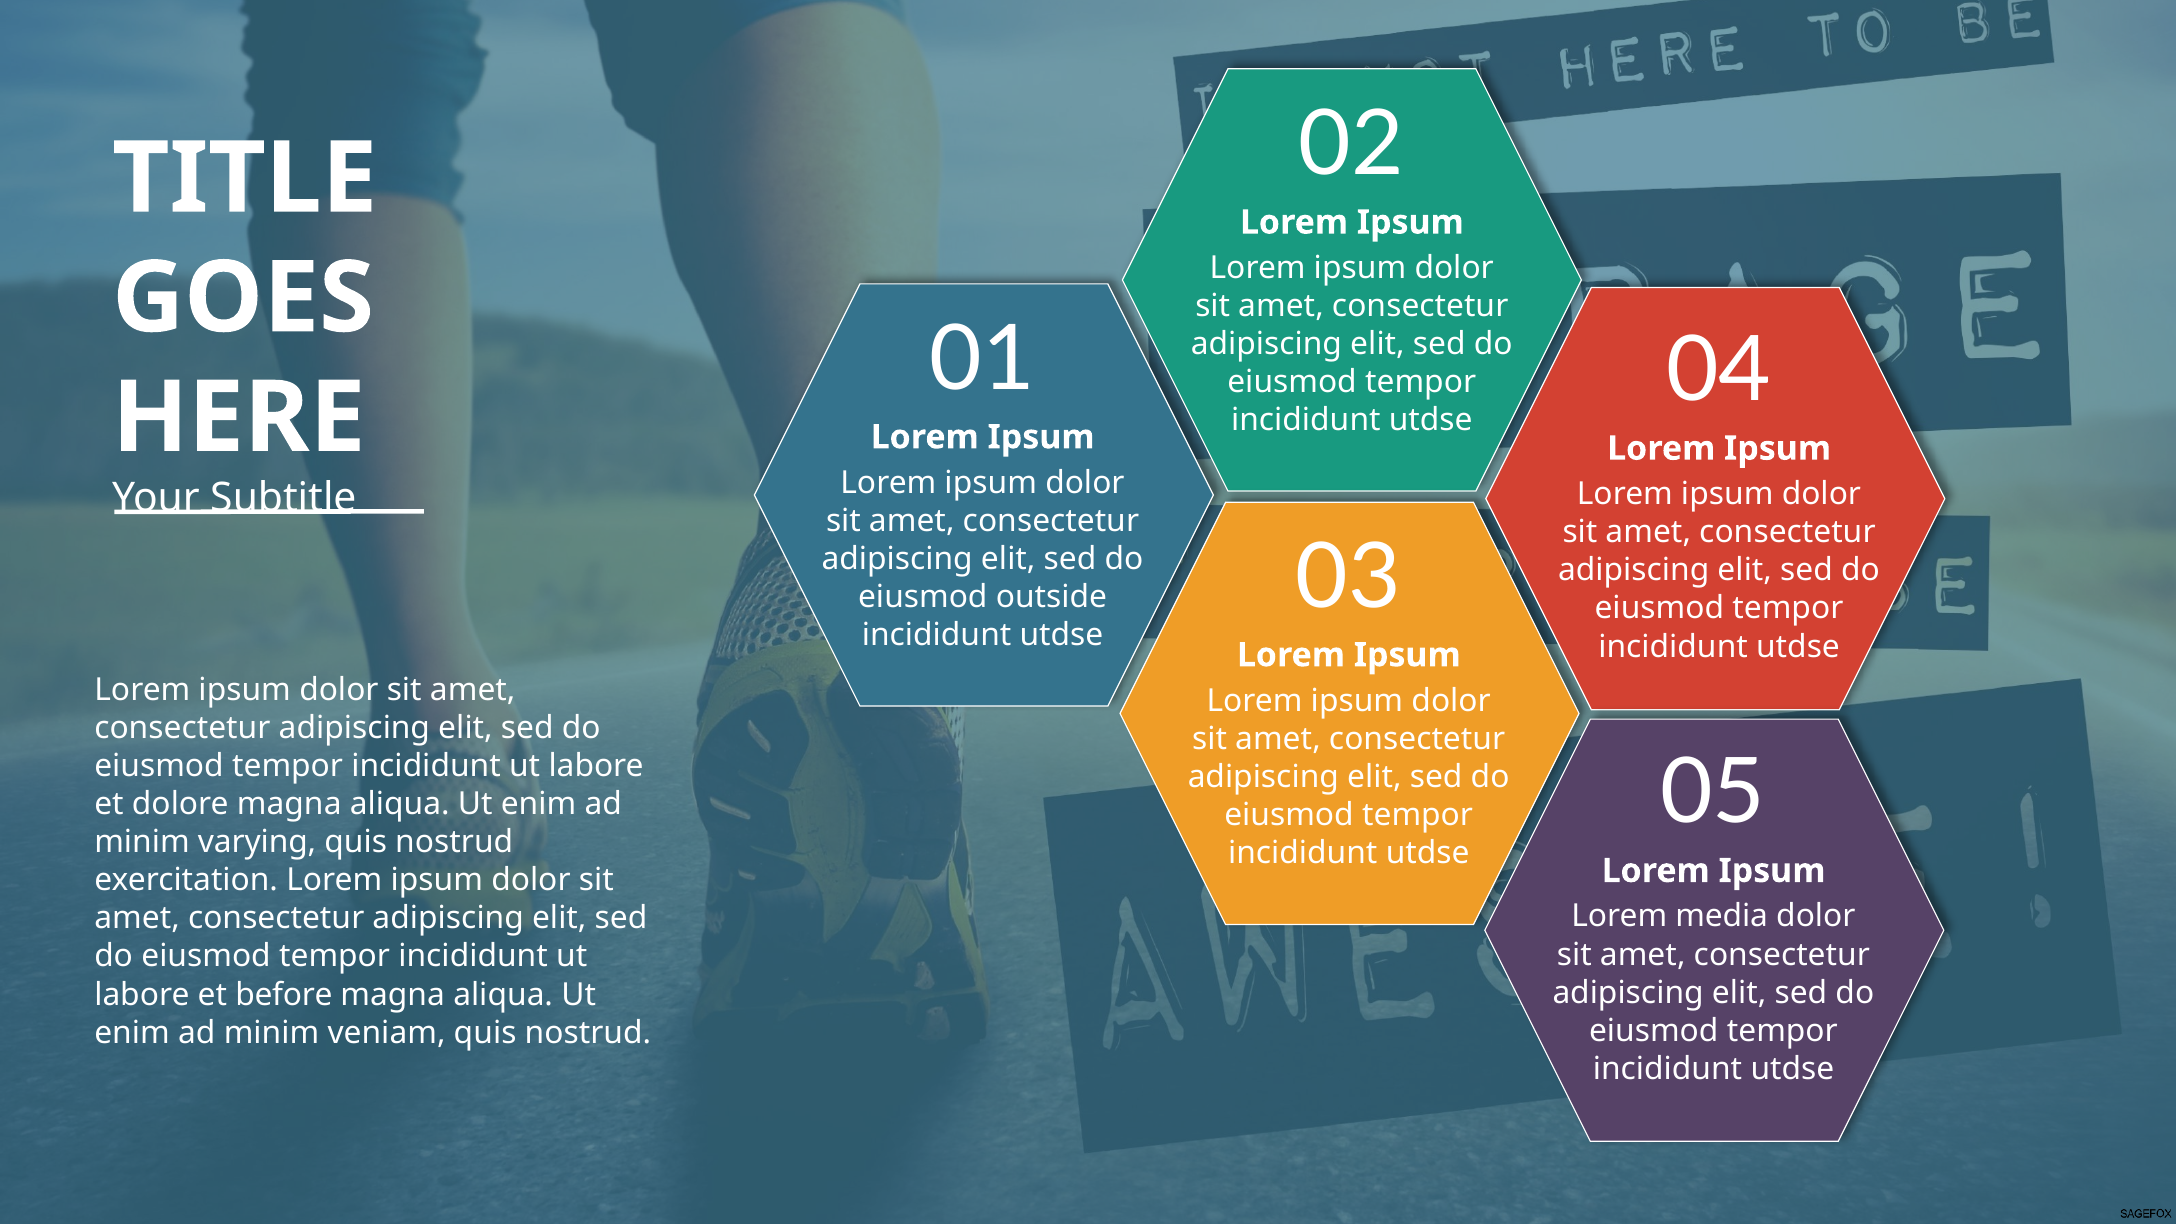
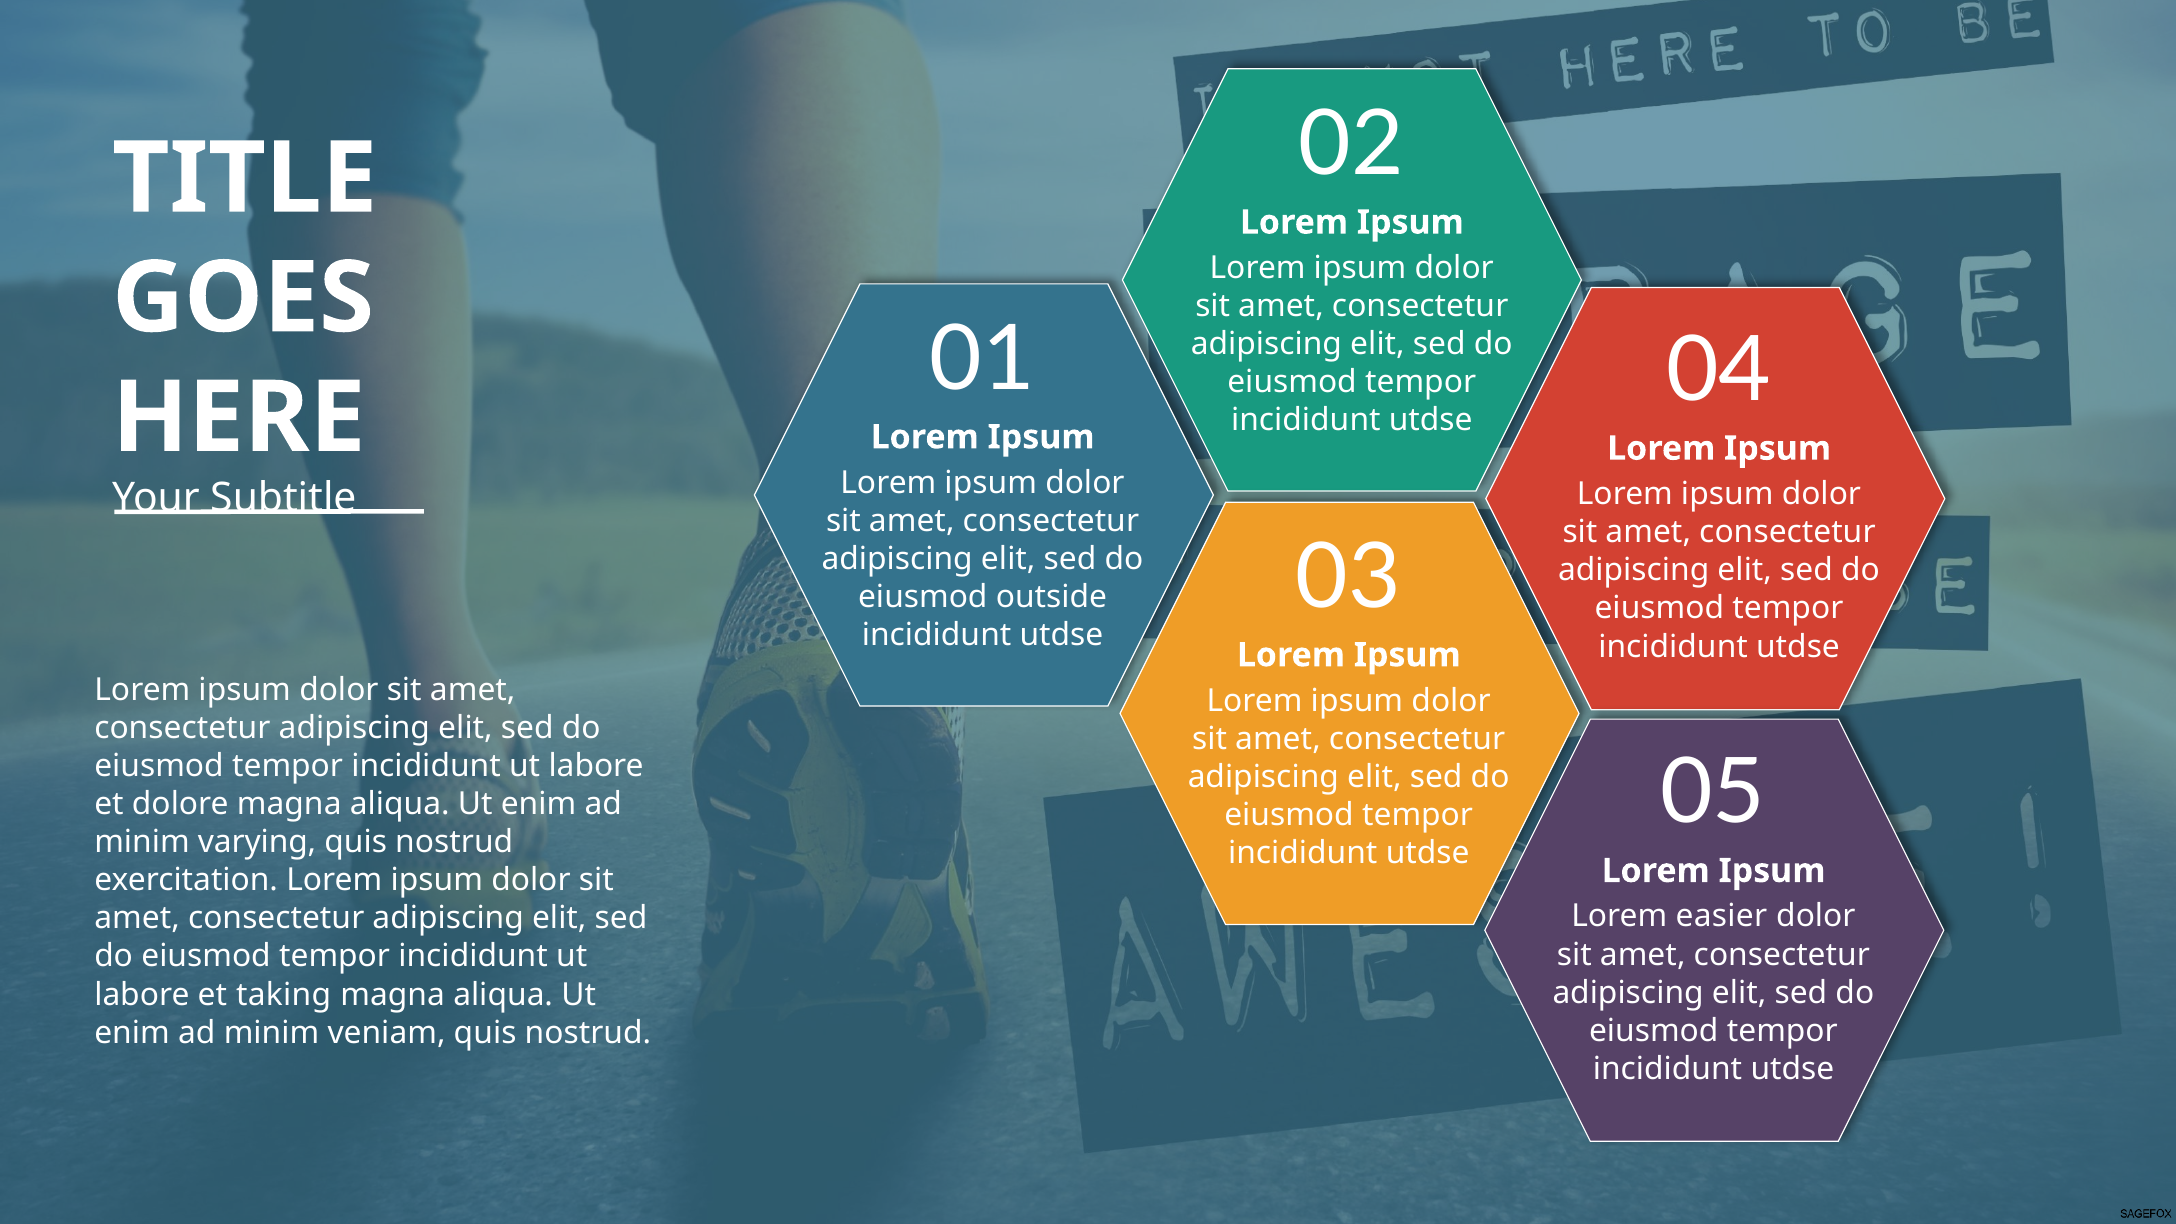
media: media -> easier (1721, 916)
before: before -> taking (284, 995)
